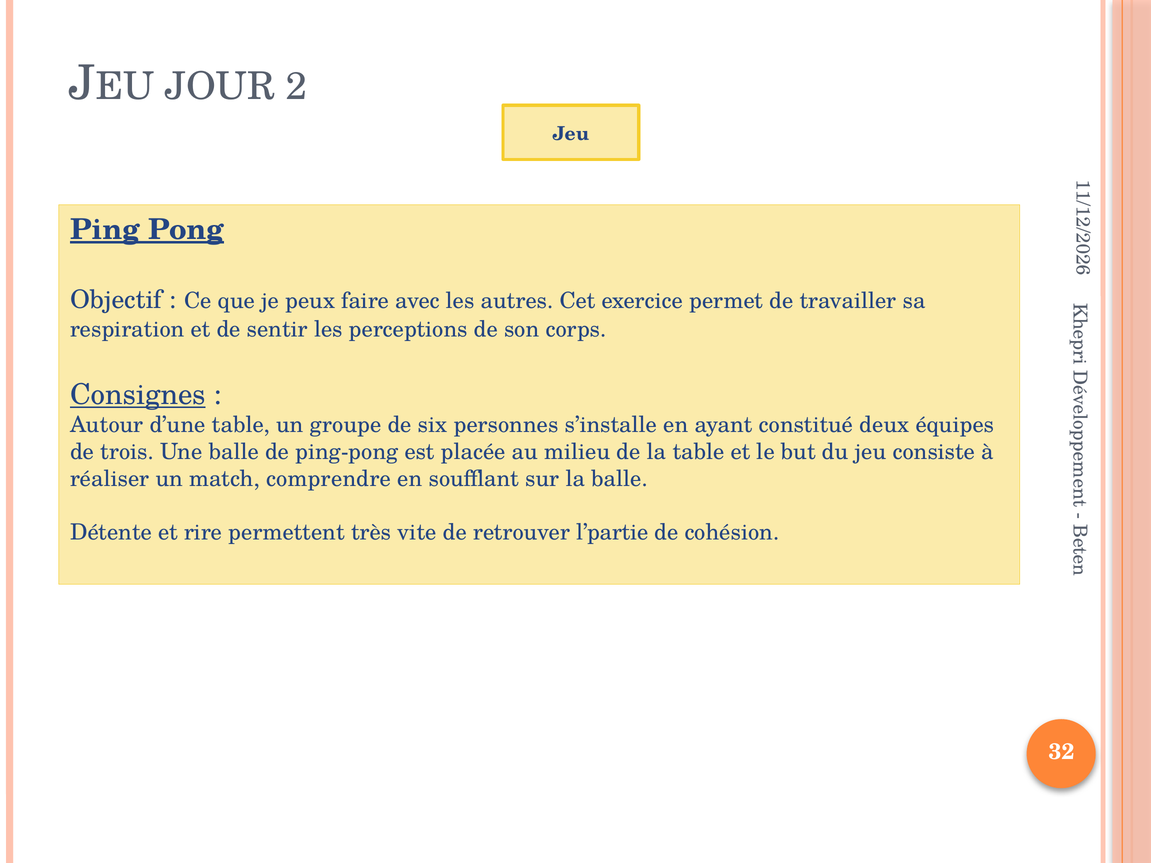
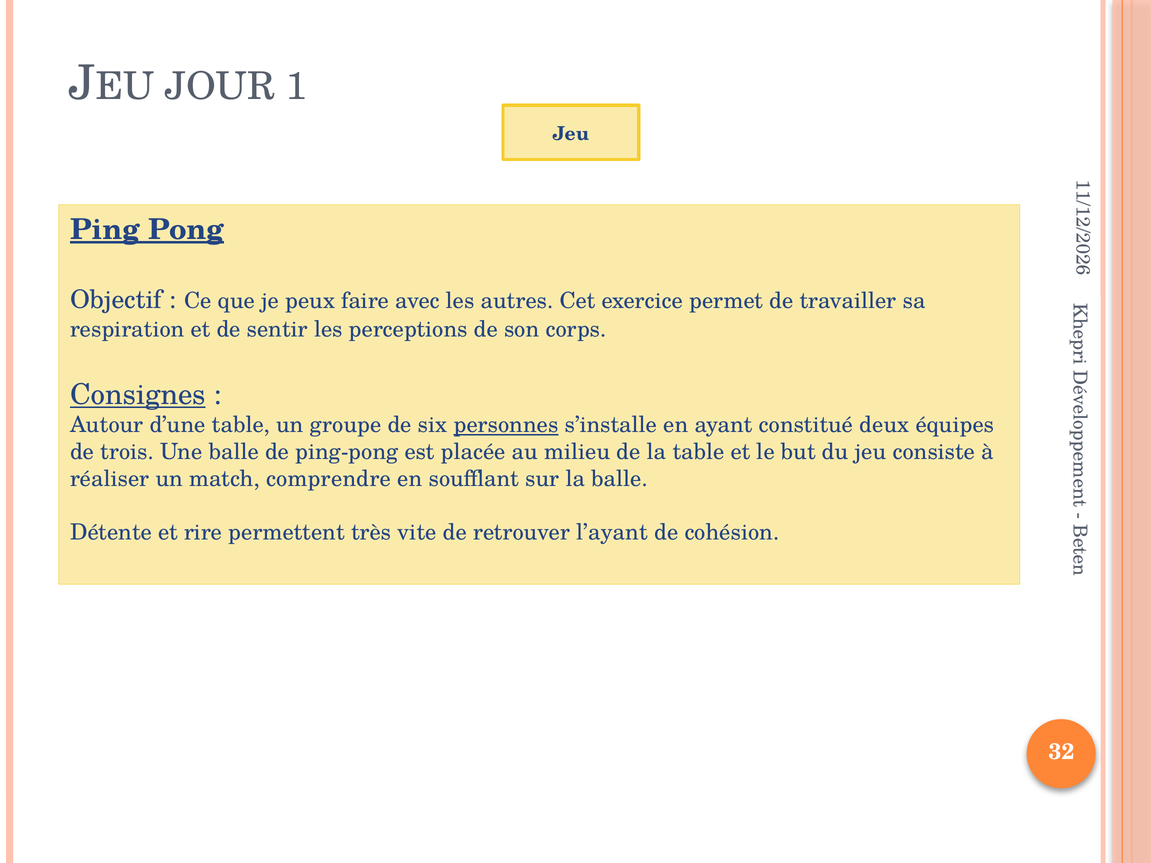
JOUR 2: 2 -> 1 (296, 86)
personnes underline: none -> present (506, 425)
l’partie: l’partie -> l’ayant (612, 533)
